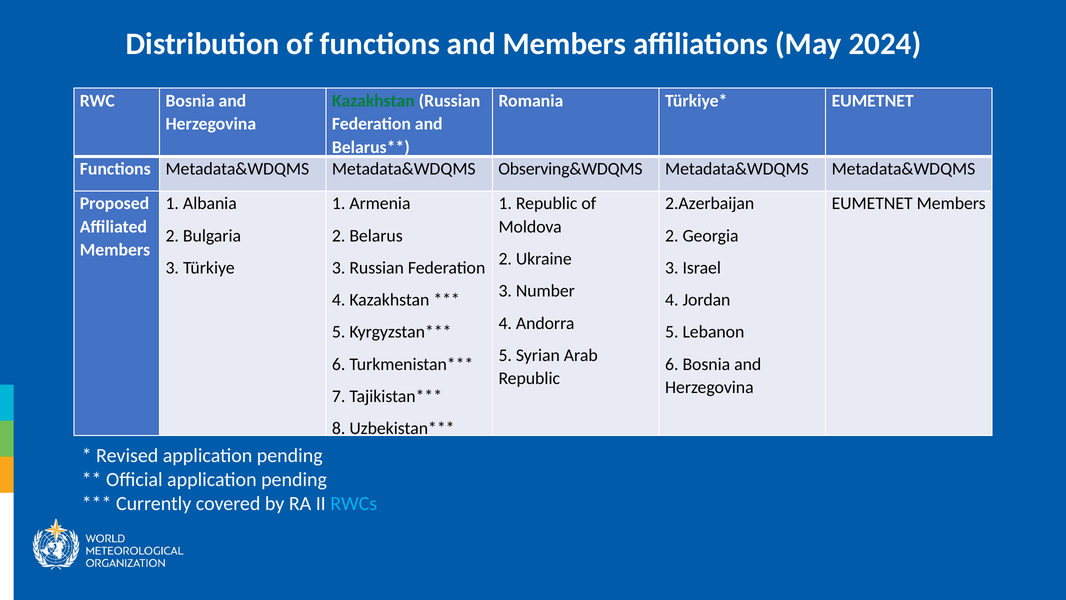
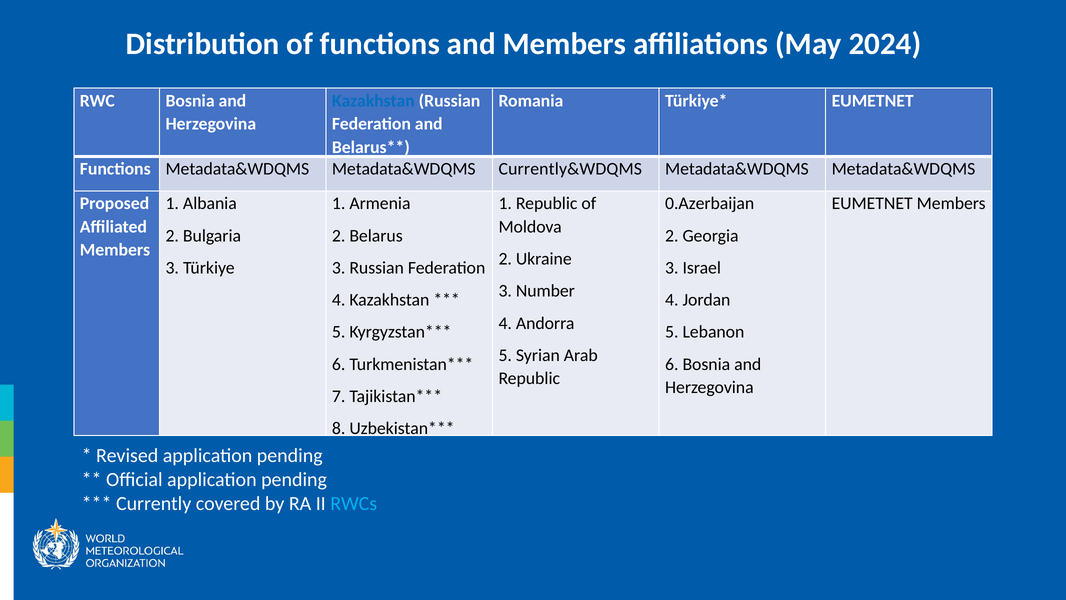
Kazakhstan colour: green -> blue (373, 101)
Observing&WDQMS: Observing&WDQMS -> Currently&WDQMS (570, 169)
2.Azerbaijan: 2.Azerbaijan -> 0.Azerbaijan (710, 203)
